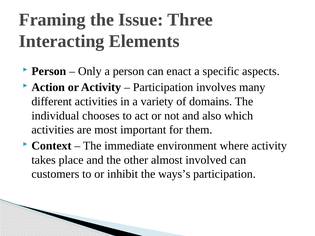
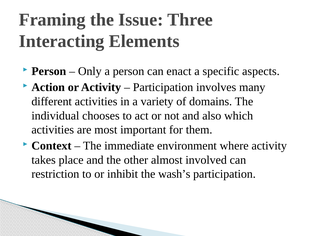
customers: customers -> restriction (55, 174)
ways’s: ways’s -> wash’s (174, 174)
